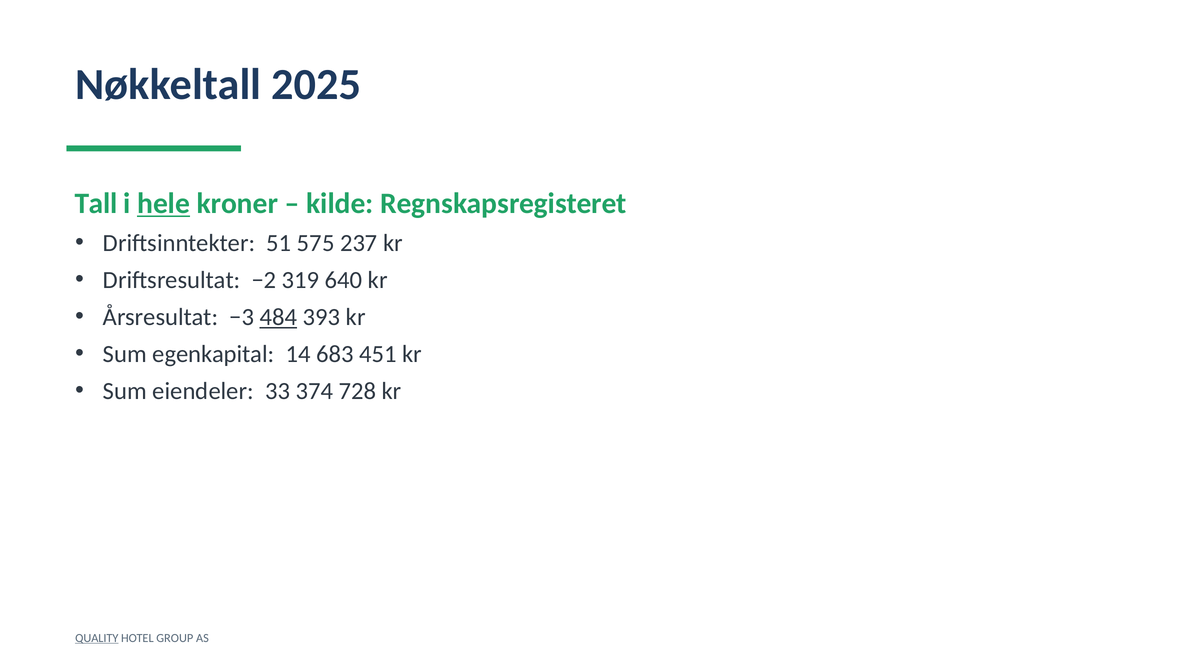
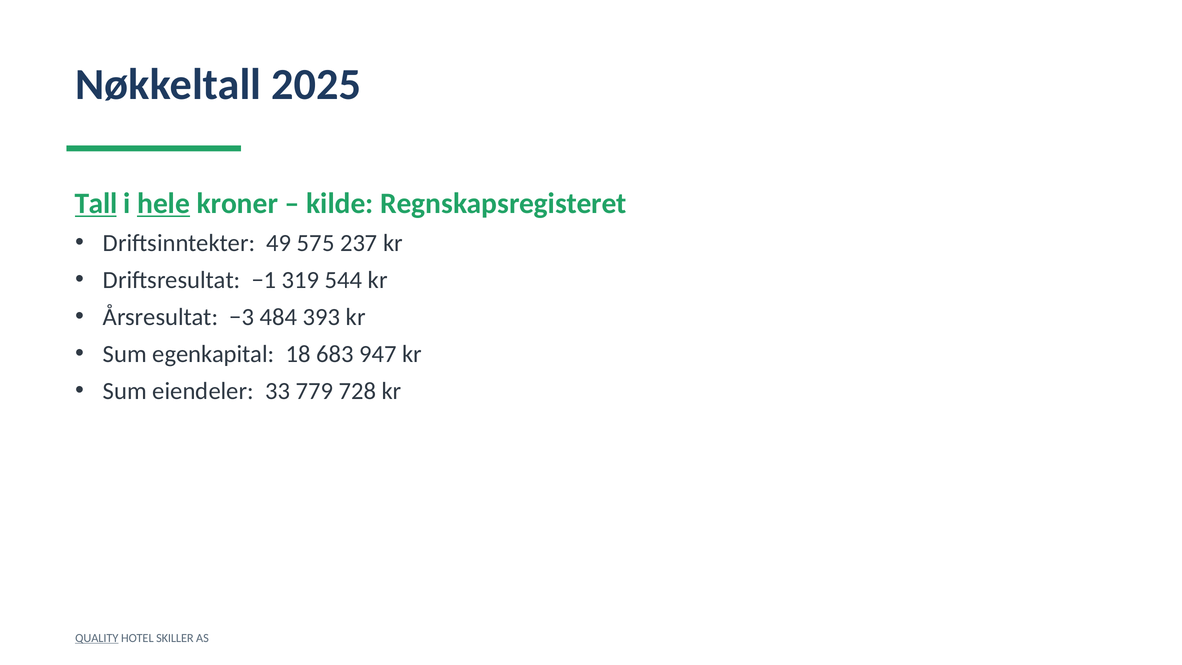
Tall underline: none -> present (96, 203)
51: 51 -> 49 (279, 243)
−2: −2 -> −1 (264, 280)
640: 640 -> 544 (344, 280)
484 underline: present -> none (278, 317)
14: 14 -> 18 (298, 354)
451: 451 -> 947 (378, 354)
374: 374 -> 779 (314, 391)
GROUP: GROUP -> SKILLER (175, 638)
